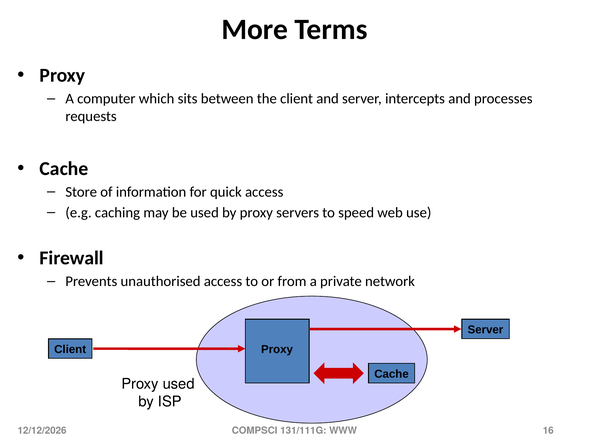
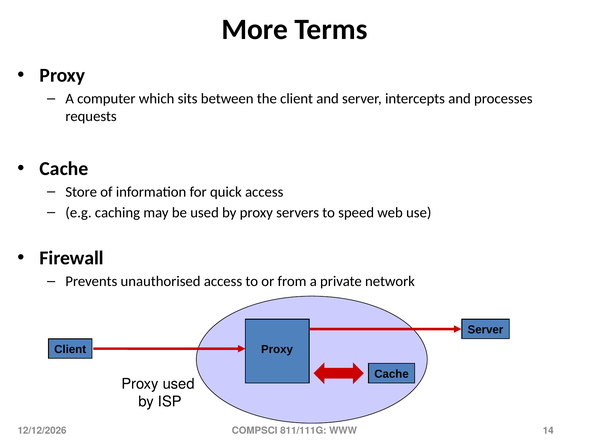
131/111G: 131/111G -> 811/111G (303, 430)
16: 16 -> 14 (548, 430)
